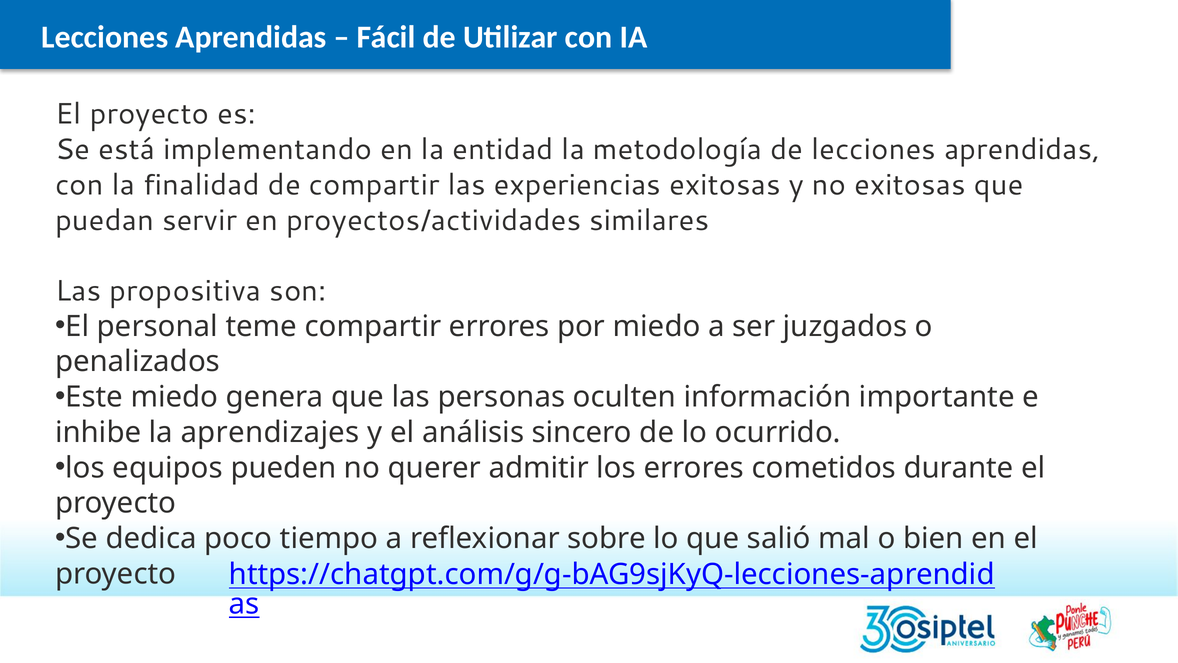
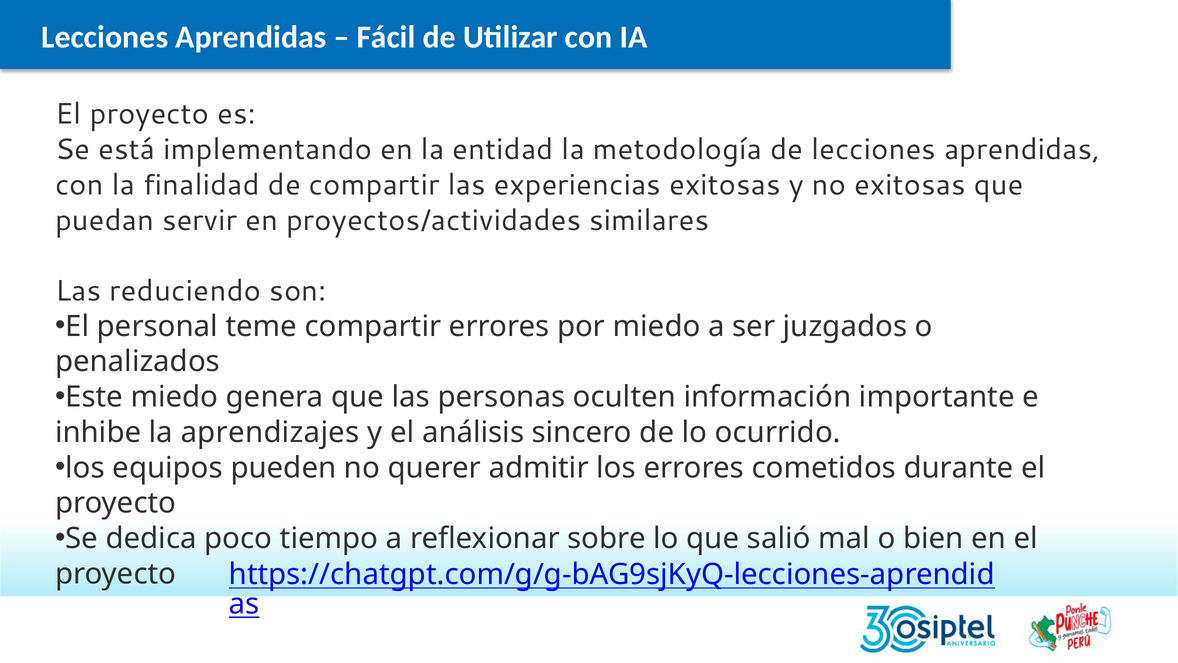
propositiva: propositiva -> reduciendo (185, 291)
